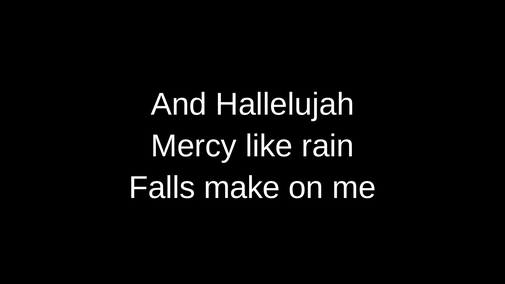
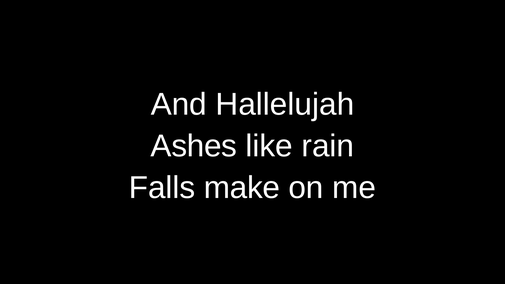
Mercy: Mercy -> Ashes (194, 146)
